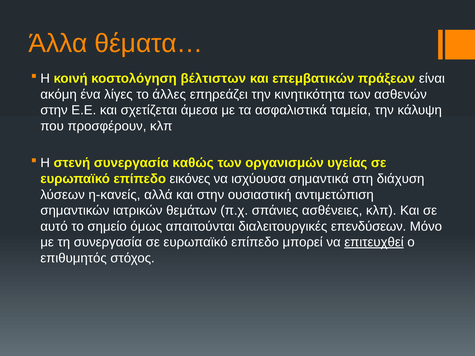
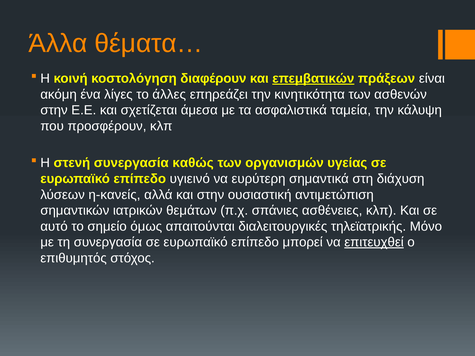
βέλτιστων: βέλτιστων -> διαφέρουν (213, 79)
επεμβατικών underline: none -> present (313, 79)
εικόνες: εικόνες -> υγιεινό (190, 179)
ισχύουσα: ισχύουσα -> ευρύτερη (259, 179)
επενδύσεων: επενδύσεων -> τηλεϊατρικής (369, 227)
